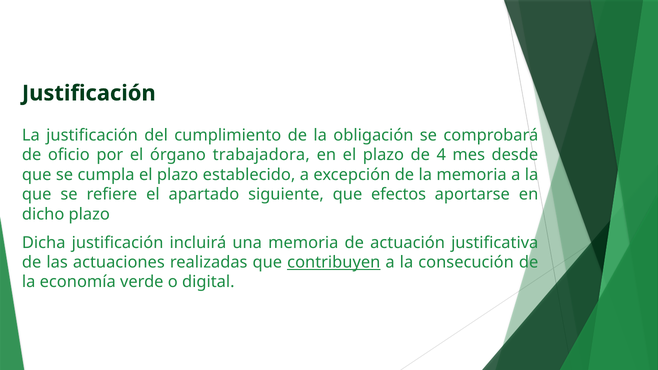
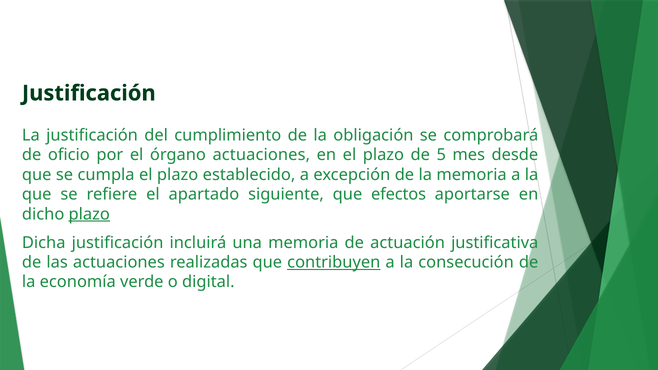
órgano trabajadora: trabajadora -> actuaciones (261, 155)
4: 4 -> 5 (441, 155)
plazo underline: none -> present (89, 214)
